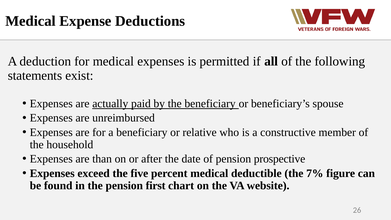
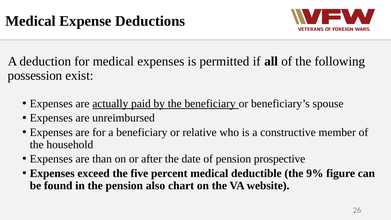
statements: statements -> possession (35, 75)
7%: 7% -> 9% (315, 173)
first: first -> also (155, 185)
